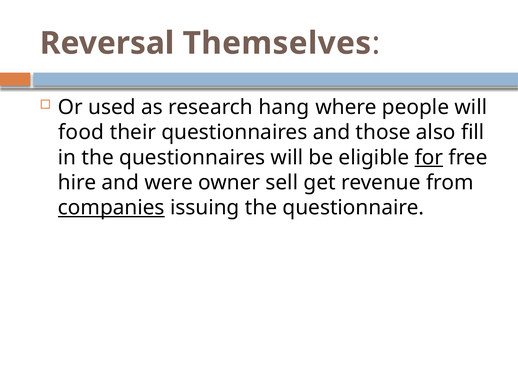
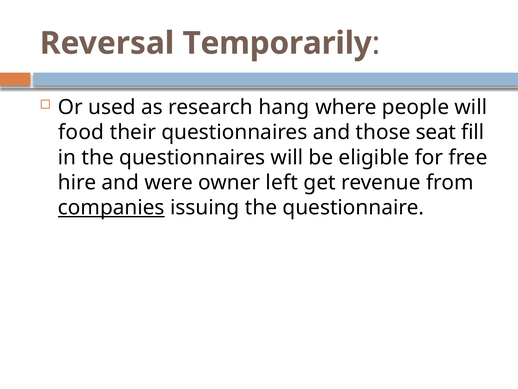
Themselves: Themselves -> Temporarily (277, 43)
also: also -> seat (436, 132)
for underline: present -> none (429, 157)
sell: sell -> left (282, 182)
